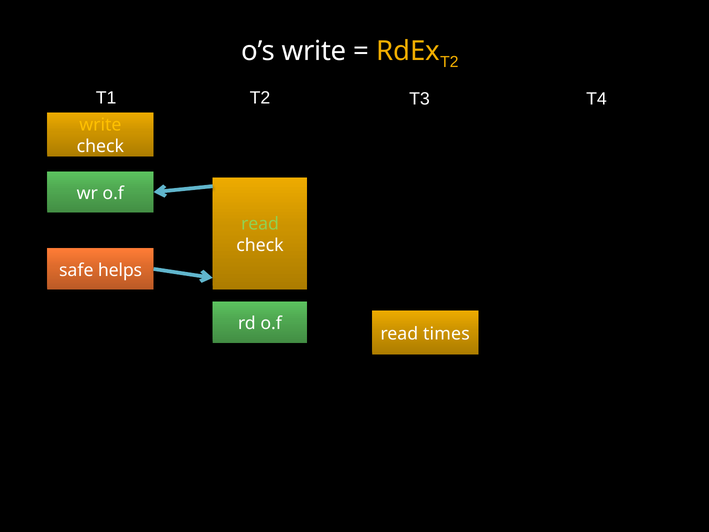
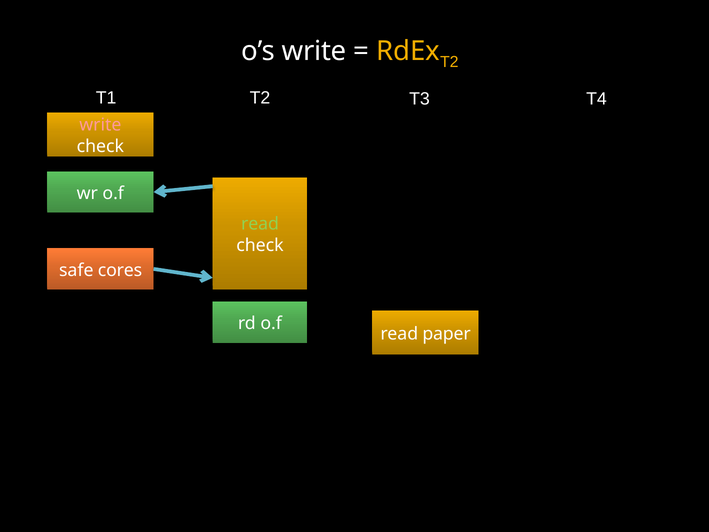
write colour: yellow -> pink (100, 125)
helps: helps -> cores (120, 270)
times: times -> paper (447, 334)
